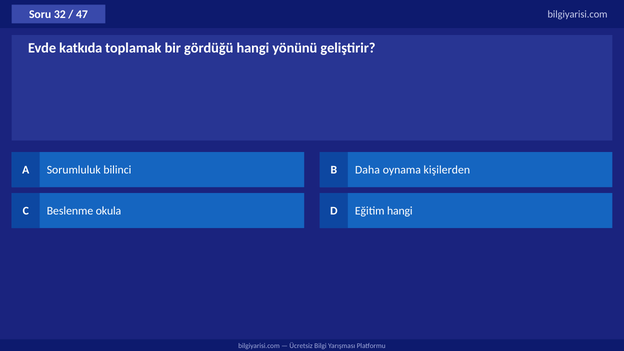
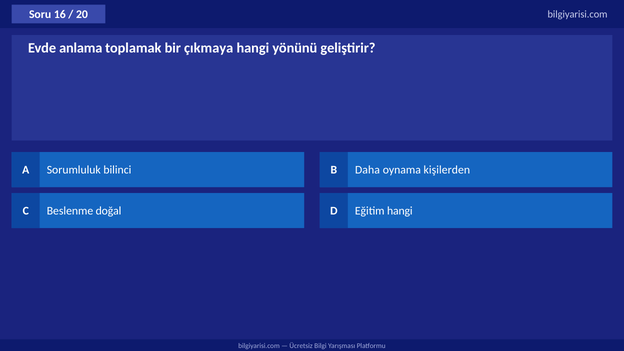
32: 32 -> 16 (60, 14)
47: 47 -> 20 (82, 14)
katkıda: katkıda -> anlama (81, 48)
gördüğü: gördüğü -> çıkmaya (209, 48)
okula: okula -> doğal (109, 211)
